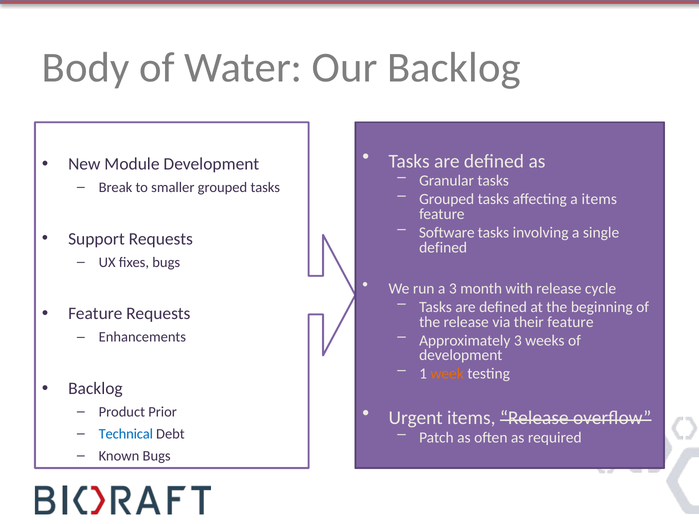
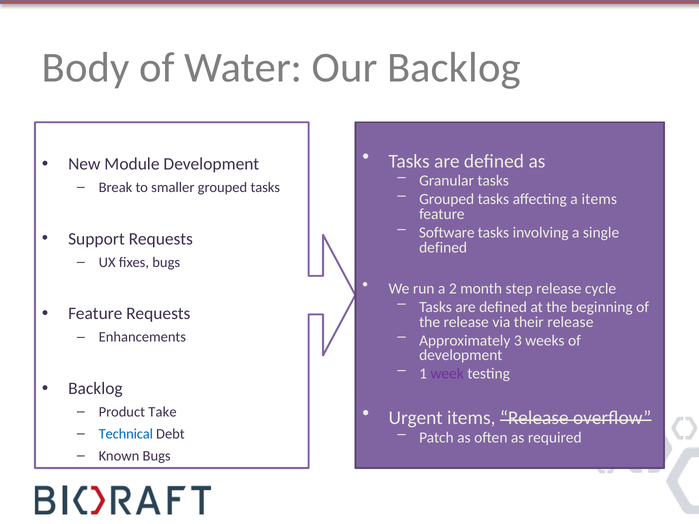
a 3: 3 -> 2 (453, 289)
with: with -> step (519, 289)
their feature: feature -> release (570, 322)
week colour: orange -> purple (447, 374)
Prior: Prior -> Take (163, 412)
